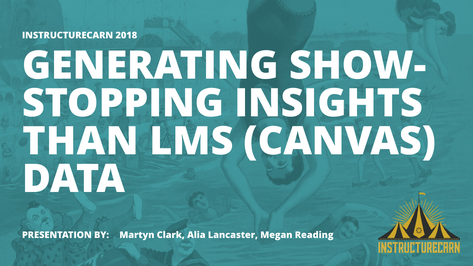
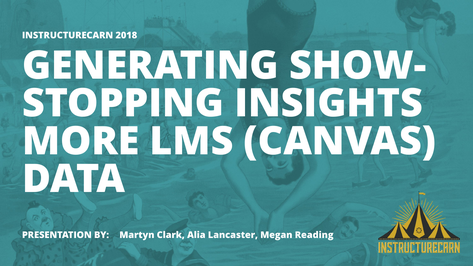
THAN: THAN -> MORE (81, 141)
